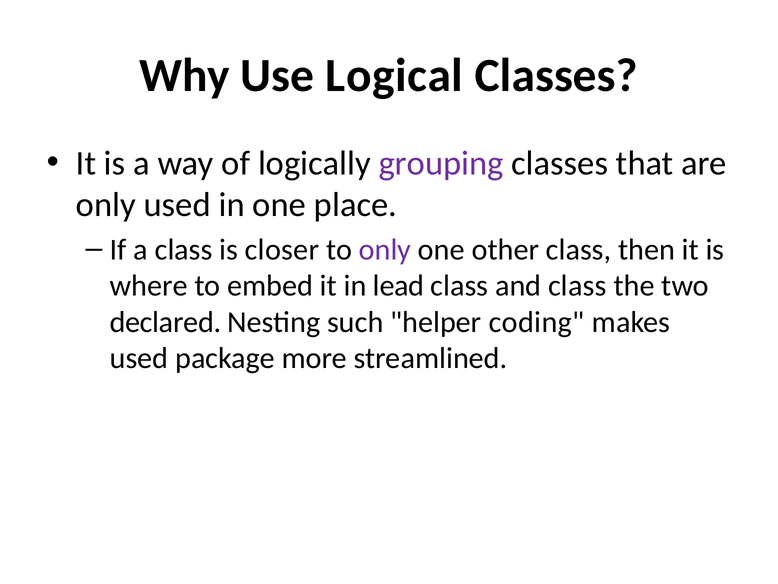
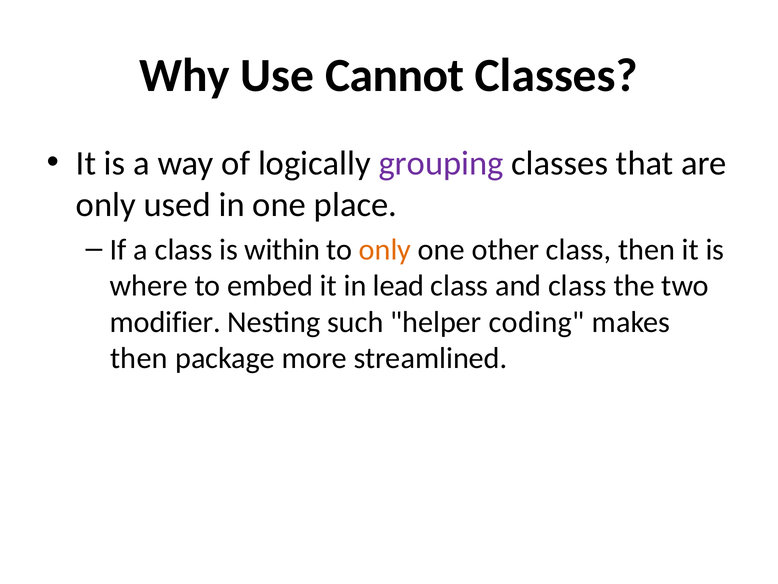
Logical: Logical -> Cannot (395, 75)
closer: closer -> within (282, 249)
only colour: purple -> orange (385, 249)
declared: declared -> modifier (165, 322)
used: used -> then (139, 358)
